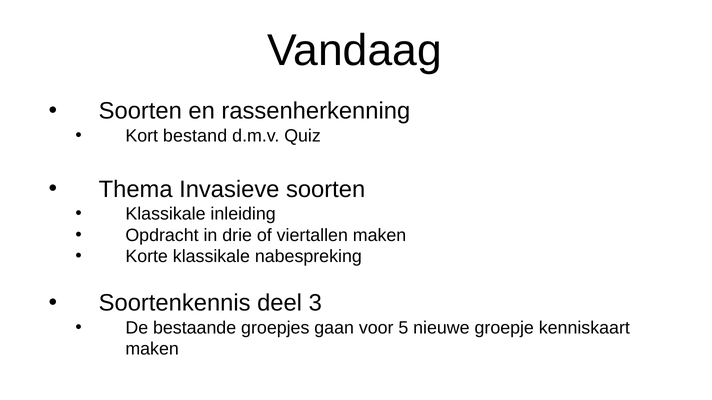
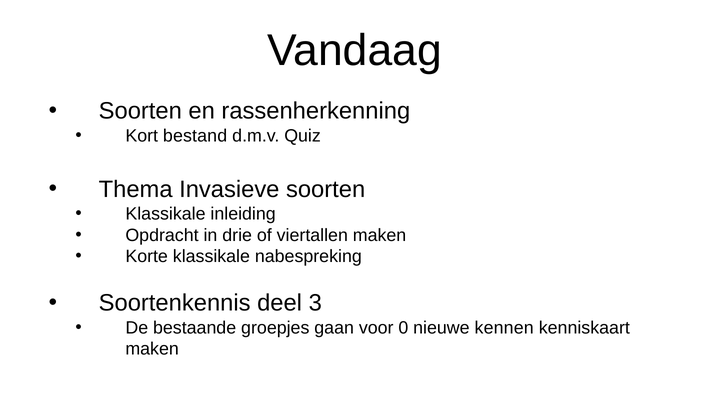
5: 5 -> 0 (403, 328)
groepje: groepje -> kennen (504, 328)
